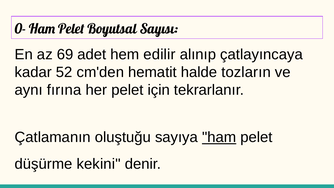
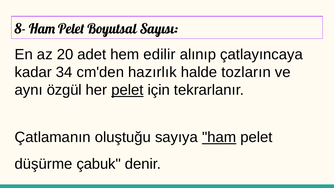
0-: 0- -> 8- (20, 29)
69: 69 -> 20 (65, 54)
52: 52 -> 34 (64, 72)
hematit: hematit -> hazırlık (152, 72)
fırına: fırına -> özgül (64, 90)
pelet underline: none -> present (127, 90)
kekini: kekini -> çabuk (99, 164)
